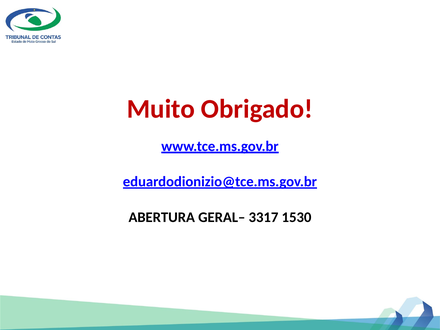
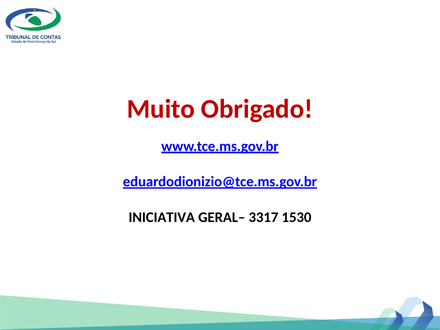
ABERTURA: ABERTURA -> INICIATIVA (162, 217)
